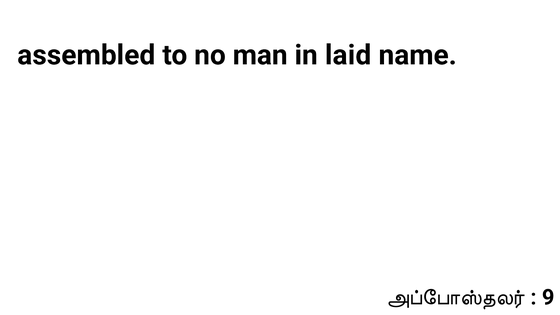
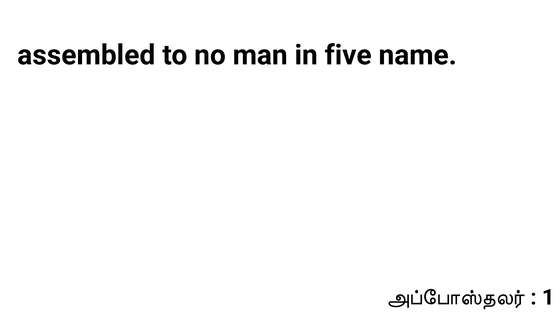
laid: laid -> five (348, 55)
9: 9 -> 1 (548, 297)
